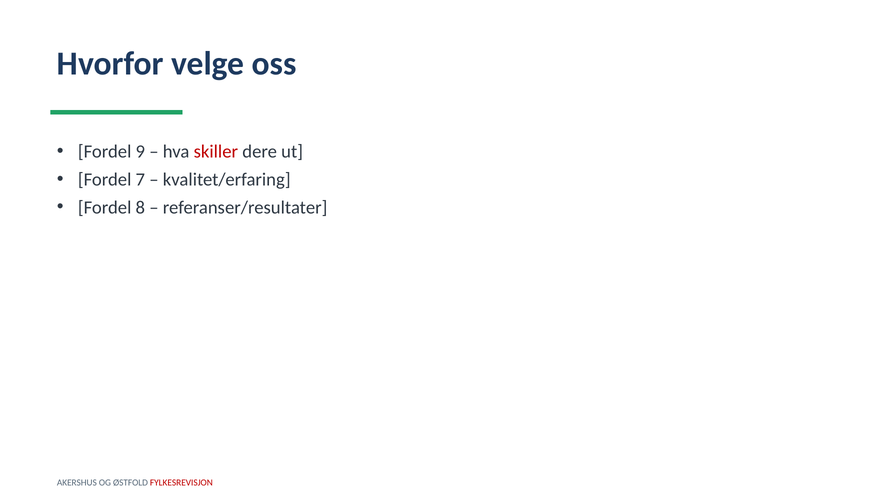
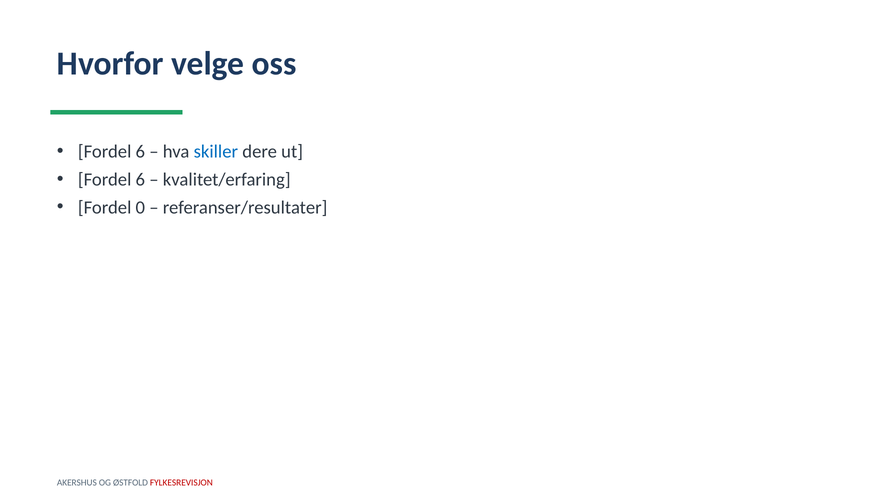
9: 9 -> 6 (140, 152)
skiller colour: red -> blue (216, 152)
7: 7 -> 6 (140, 180)
8: 8 -> 0 (140, 208)
